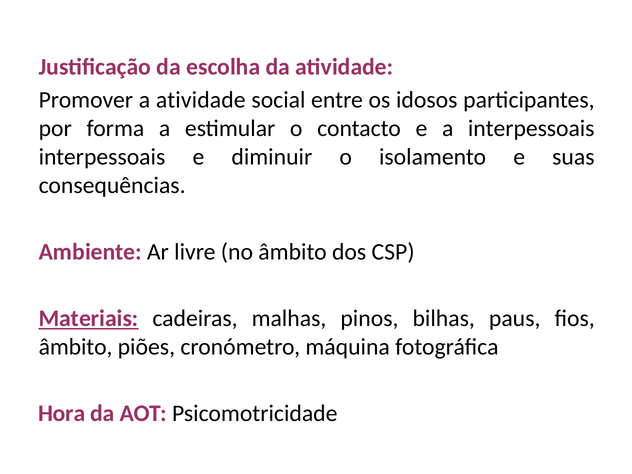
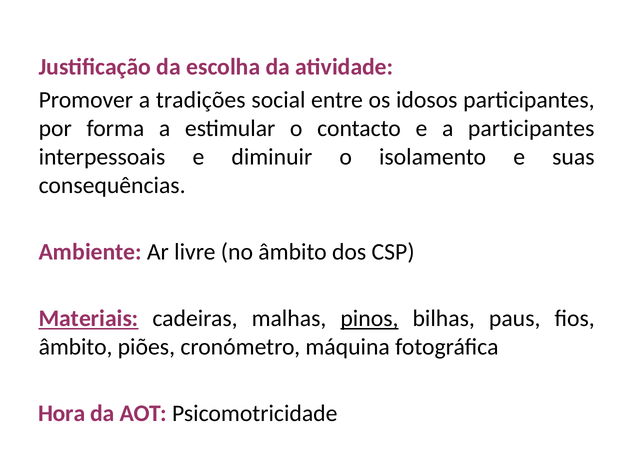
a atividade: atividade -> tradições (201, 100)
a interpessoais: interpessoais -> participantes (531, 129)
pinos underline: none -> present (369, 318)
